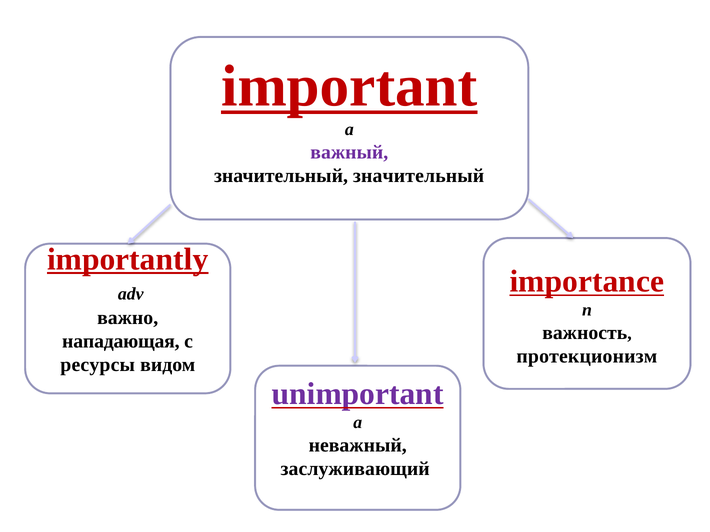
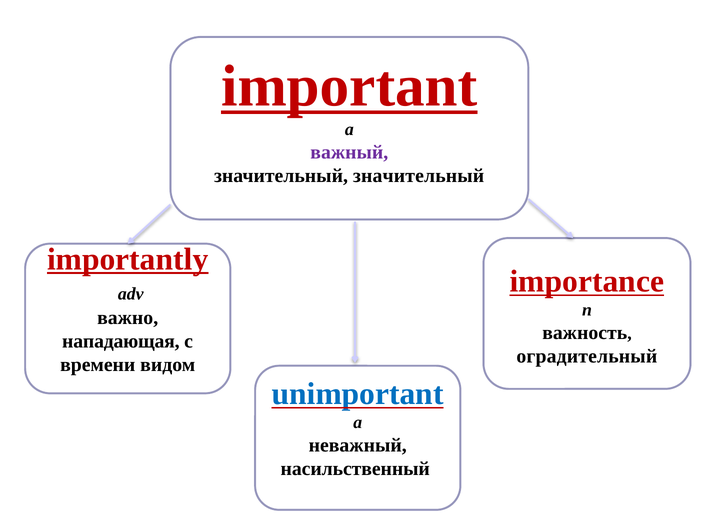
протекционизм: протекционизм -> оградительный (587, 357)
ресурсы: ресурсы -> времени (98, 365)
unimportant colour: purple -> blue (358, 394)
заслуживающий: заслуживающий -> насильственный (355, 469)
